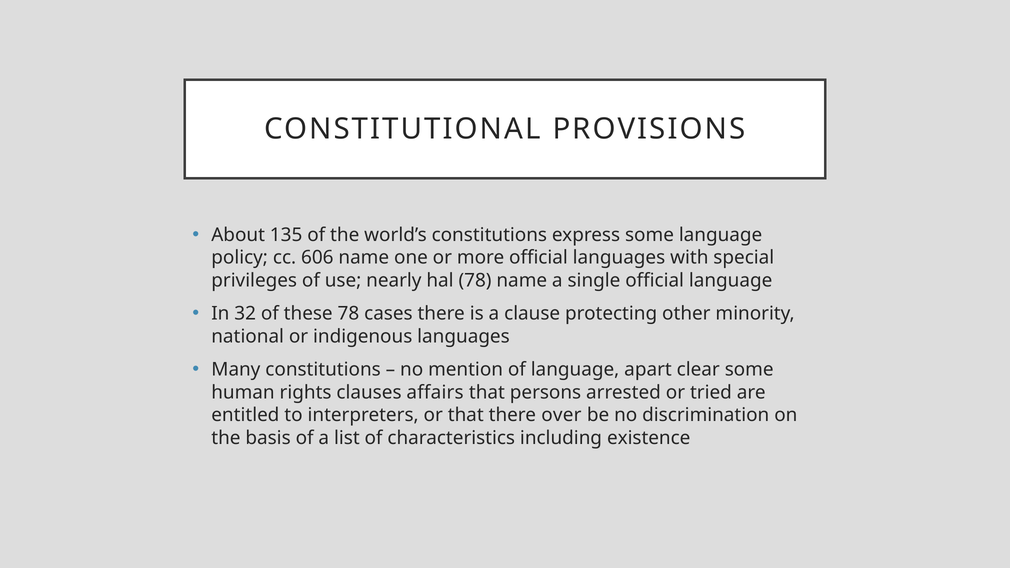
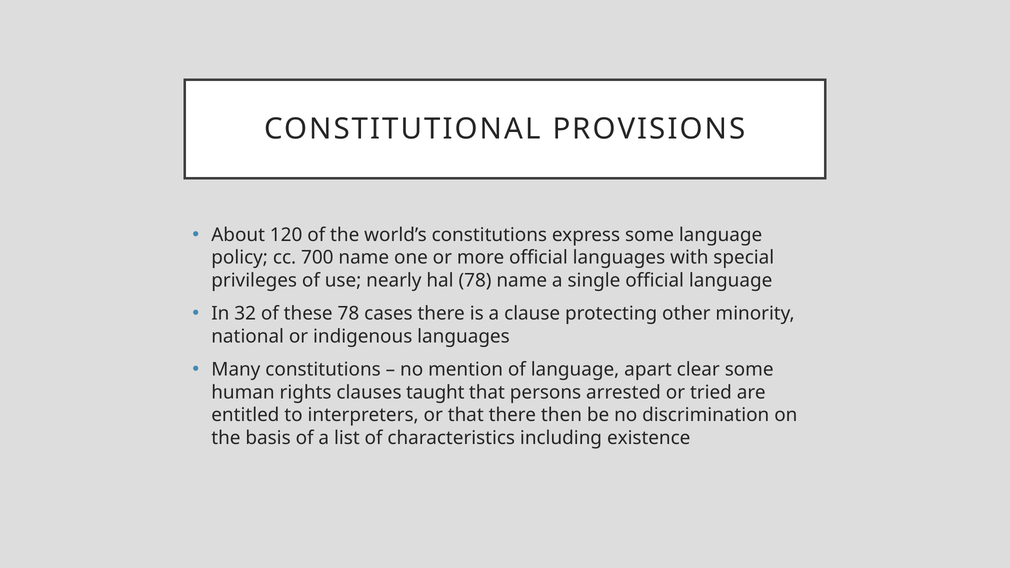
135: 135 -> 120 (286, 235)
606: 606 -> 700 (317, 258)
affairs: affairs -> taught (435, 392)
over: over -> then (561, 415)
